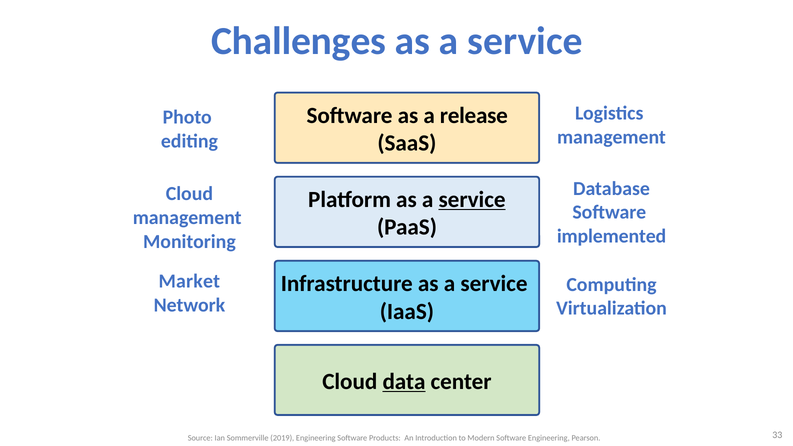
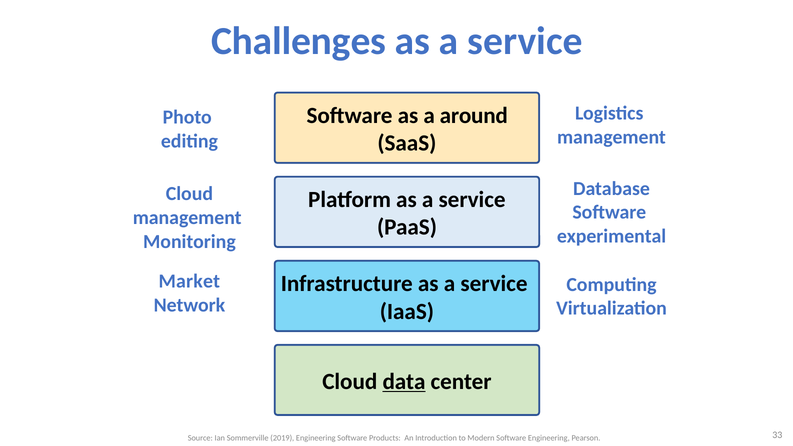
release: release -> around (474, 115)
service underline: present -> none (472, 200)
implemented: implemented -> experimental (612, 236)
